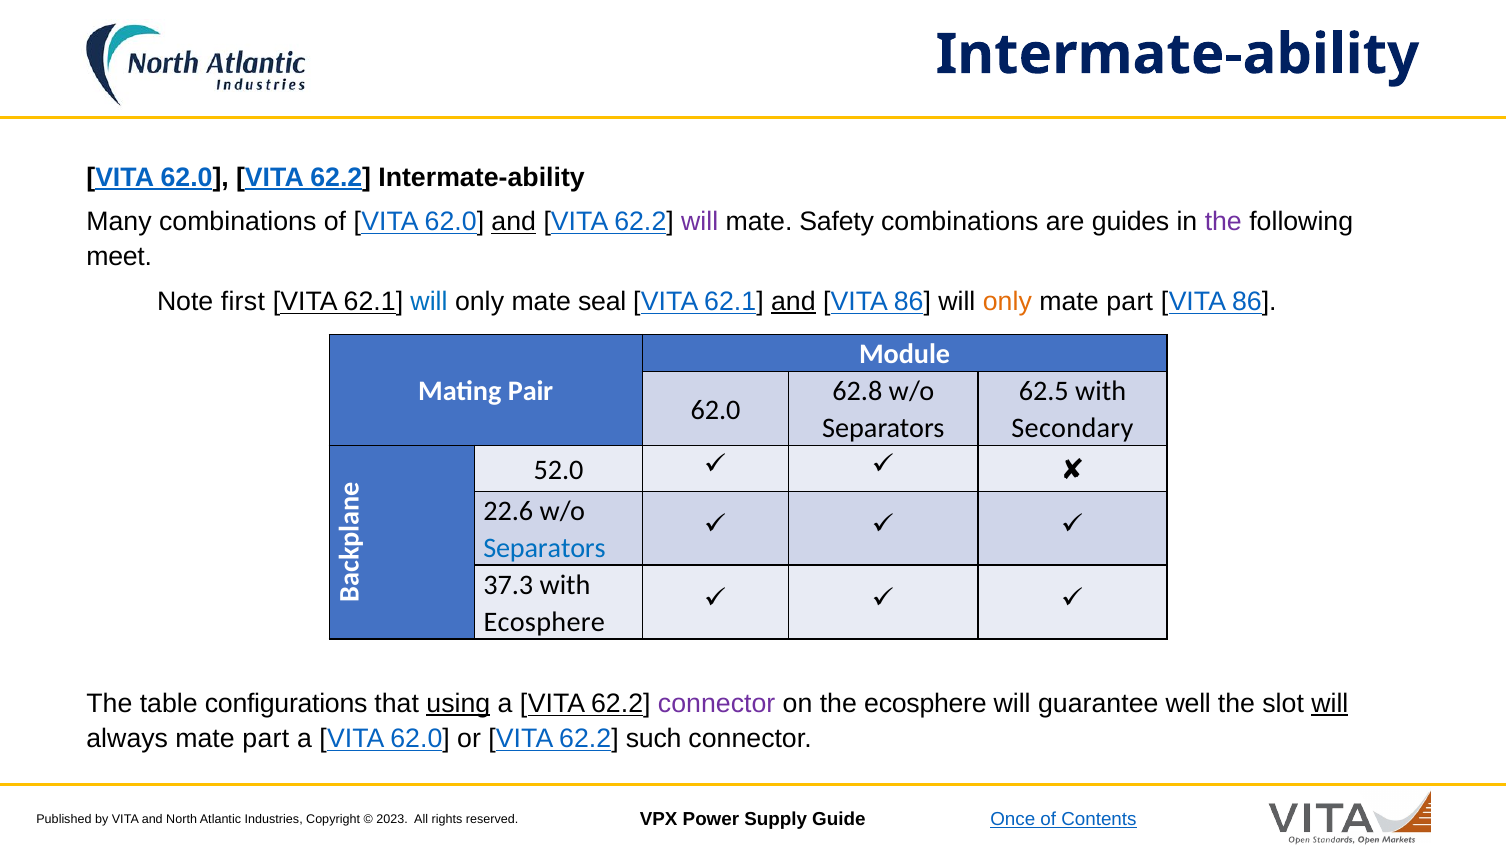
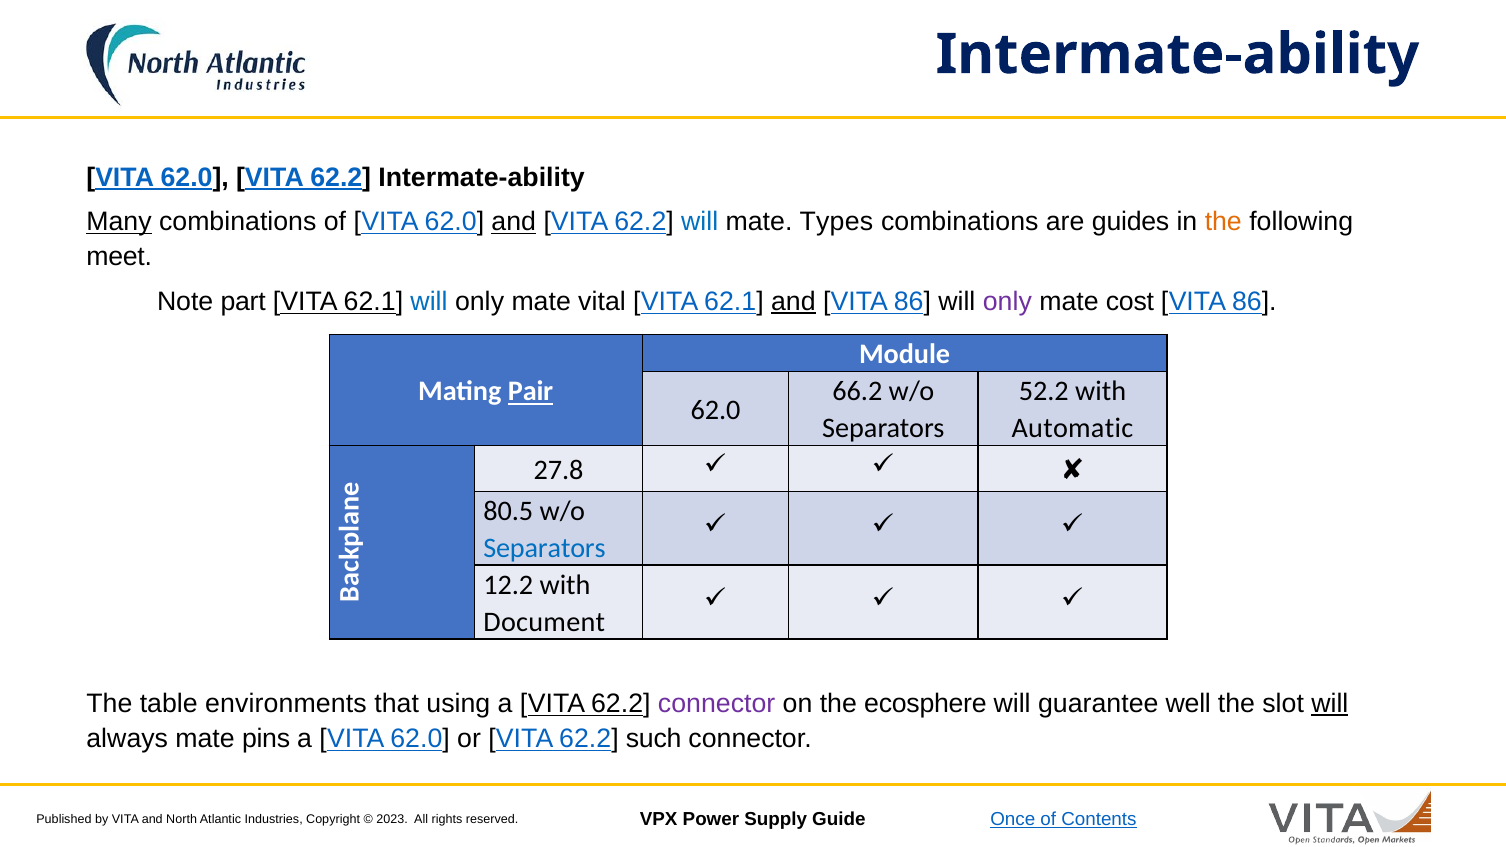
Many underline: none -> present (119, 222)
will colour: purple -> blue (700, 222)
Safety: Safety -> Types (836, 222)
the colour: purple -> orange (1223, 222)
first: first -> part (243, 302)
seal: seal -> vital (602, 302)
only colour: orange -> purple (1007, 302)
part: part -> cost (1130, 302)
Pair underline: none -> present (531, 392)
62.8: 62.8 -> 66.2 (857, 392)
62.5: 62.5 -> 52.2 (1044, 392)
Secondary: Secondary -> Automatic (1072, 429)
52.0: 52.0 -> 27.8 (559, 470)
22.6: 22.6 -> 80.5 (508, 512)
37.3: 37.3 -> 12.2 (508, 585)
Ecosphere: Ecosphere -> Document (544, 622)
configurations: configurations -> environments (286, 704)
using underline: present -> none (458, 704)
always mate part: part -> pins (266, 739)
